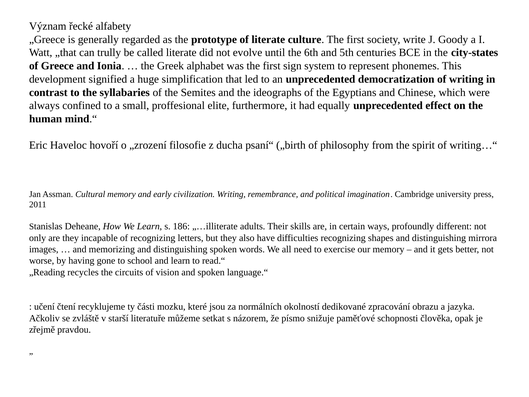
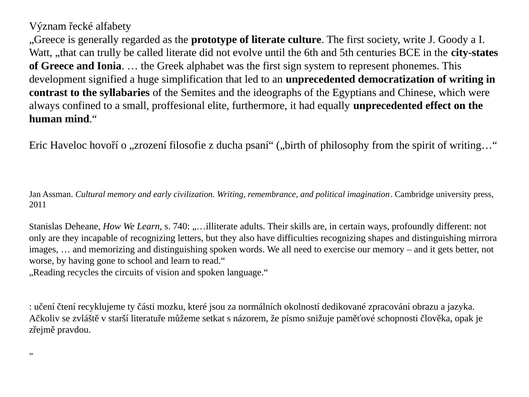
186: 186 -> 740 (181, 226)
